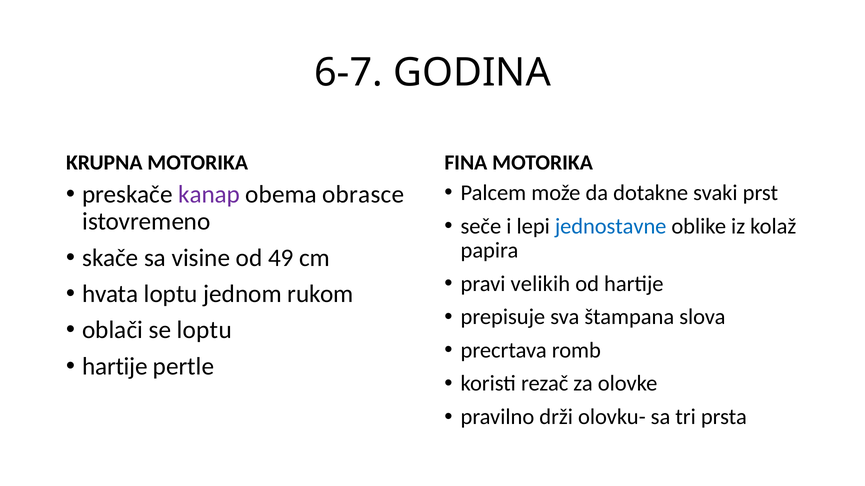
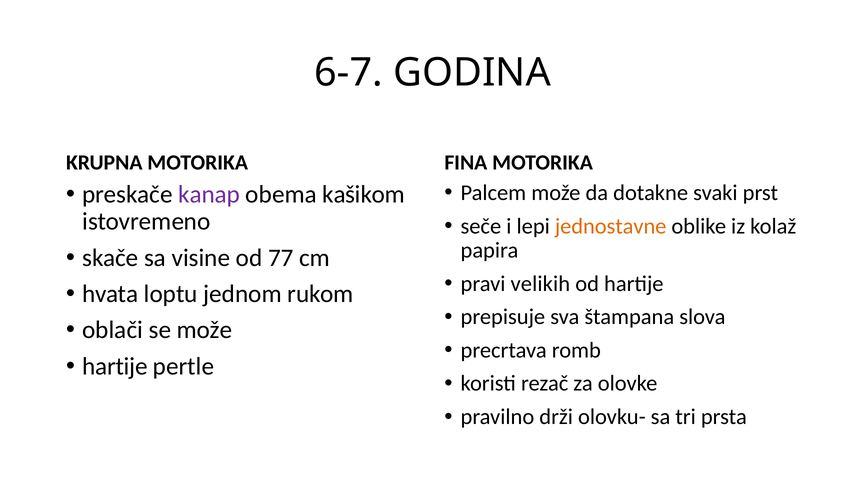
obrasce: obrasce -> kašikom (364, 194)
jednostavne colour: blue -> orange (611, 226)
49: 49 -> 77 (281, 258)
se loptu: loptu -> može (204, 331)
